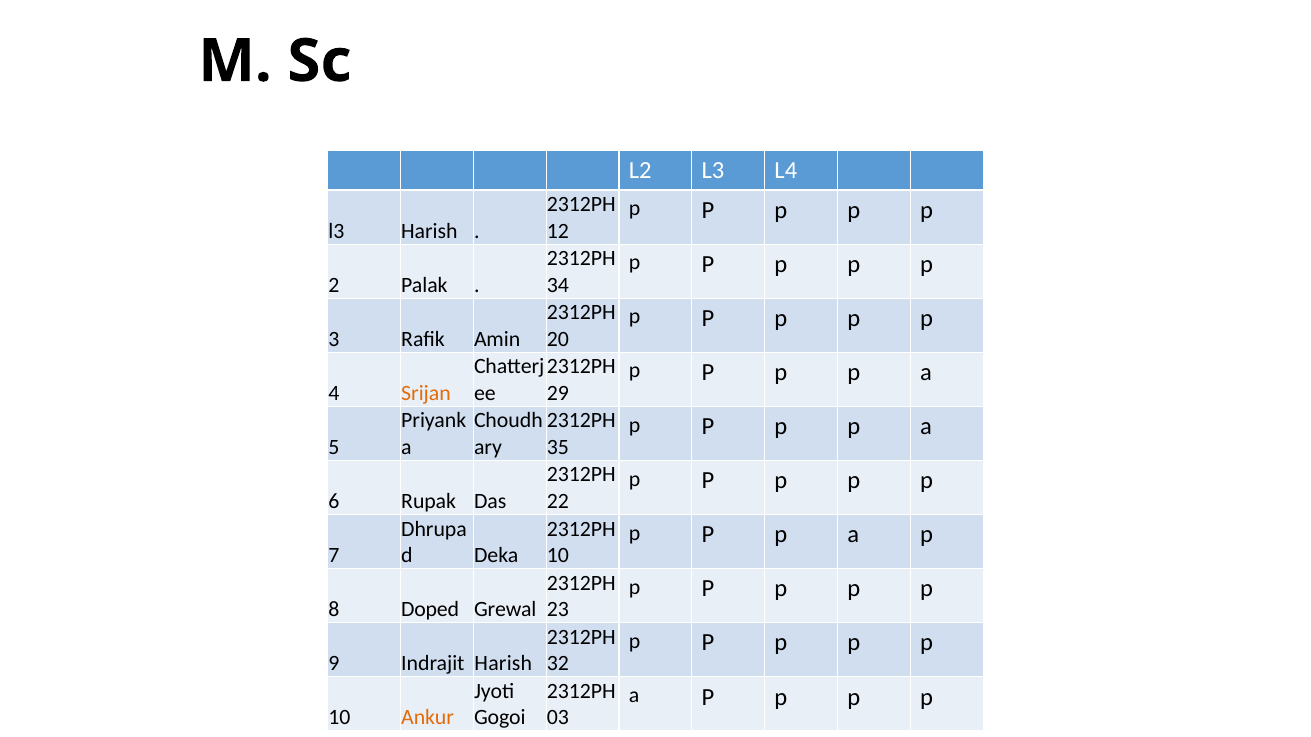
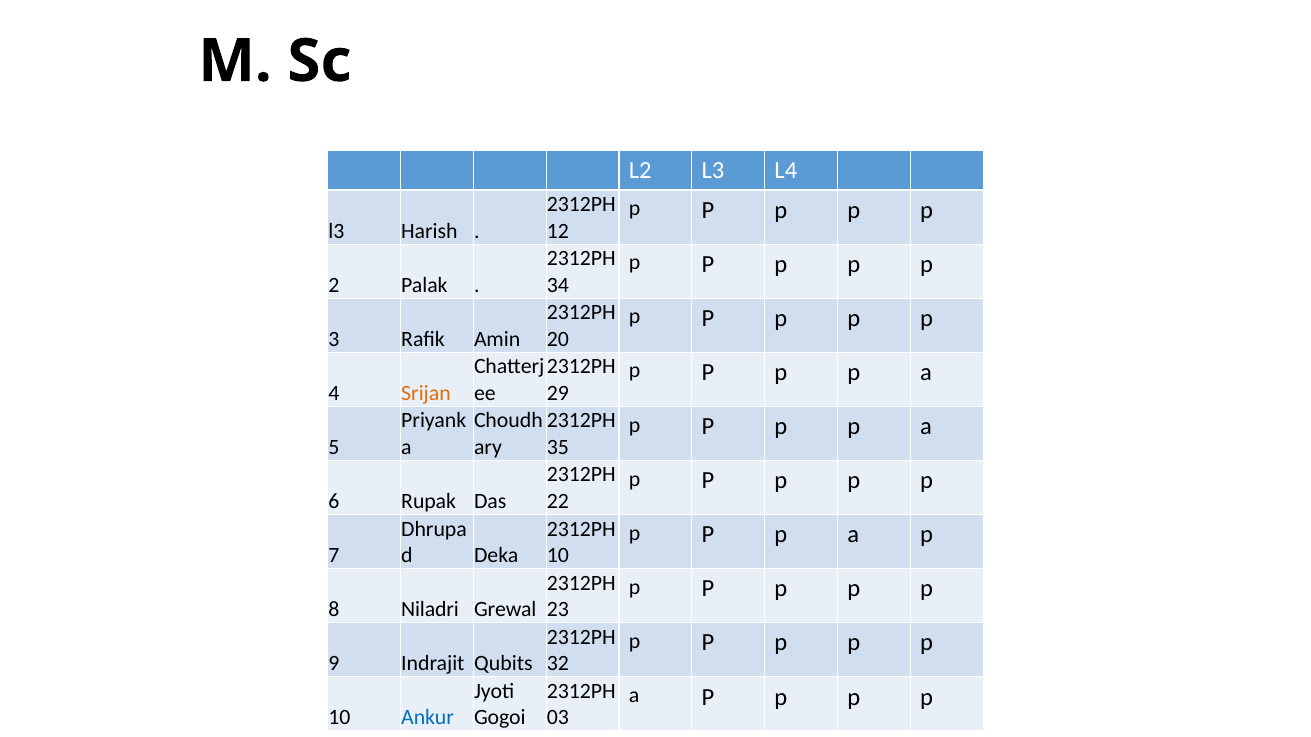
Doped: Doped -> Niladri (430, 610)
Indrajit Harish: Harish -> Qubits (503, 664)
Ankur colour: orange -> blue (428, 718)
